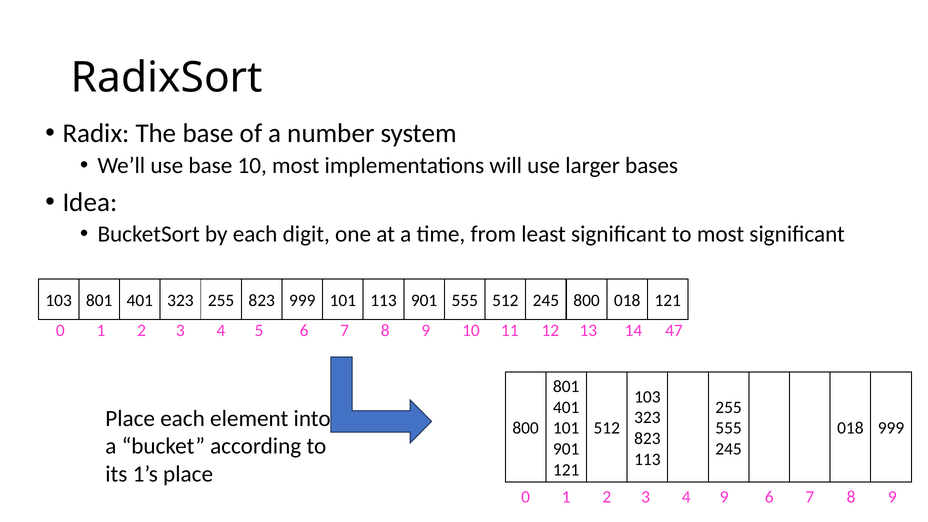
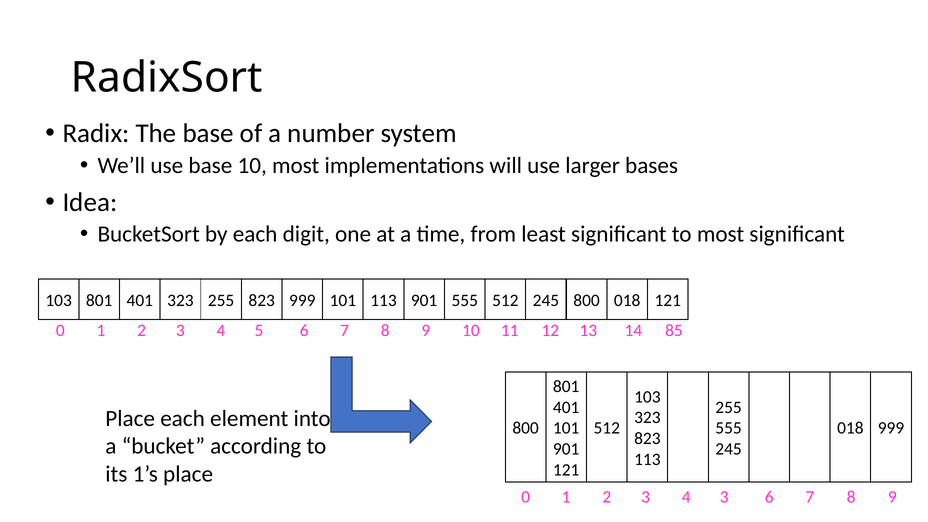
47: 47 -> 85 (674, 331)
4 9: 9 -> 3 (724, 497)
